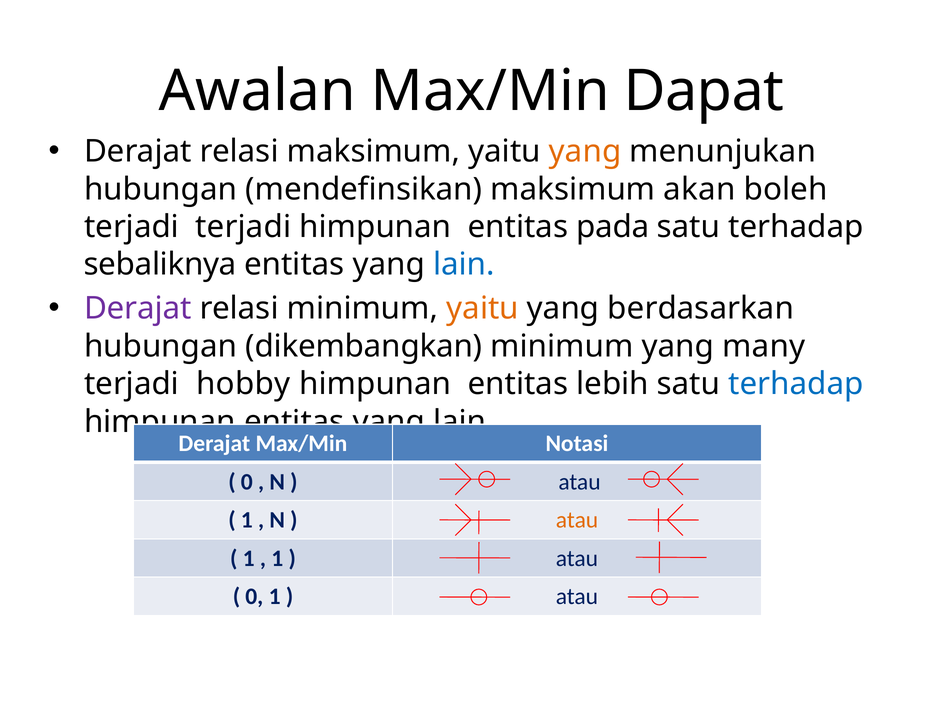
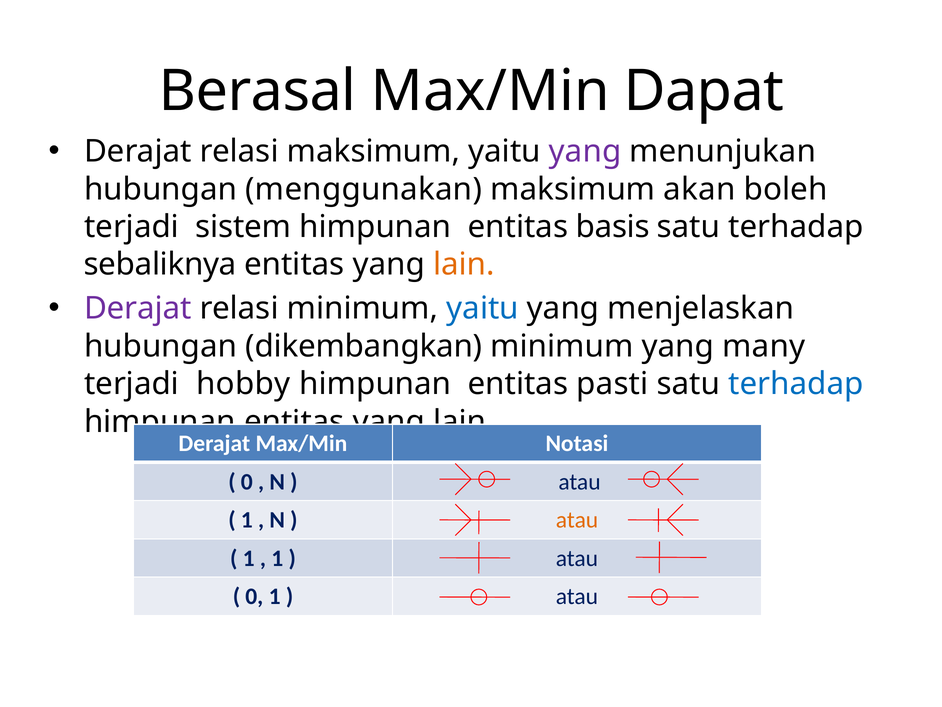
Awalan: Awalan -> Berasal (258, 91)
yang colour: orange -> purple (585, 151)
mendefinsikan: mendefinsikan -> menggunakan (364, 189)
terjadi terjadi: terjadi -> sistem (243, 227)
pada: pada -> basis (613, 227)
lain colour: blue -> orange (464, 264)
yaitu colour: orange -> blue (483, 308)
berdasarkan: berdasarkan -> menjelaskan (701, 308)
lebih: lebih -> pasti (612, 384)
